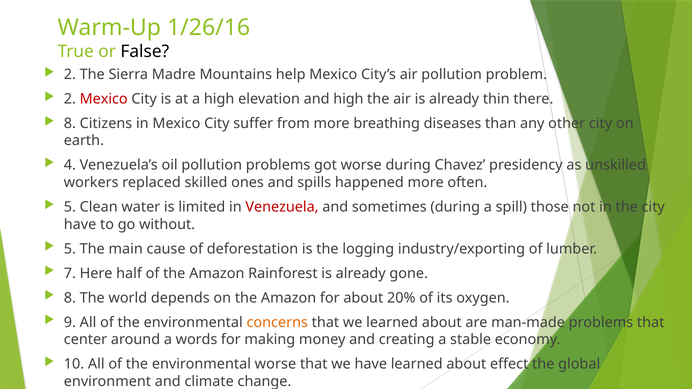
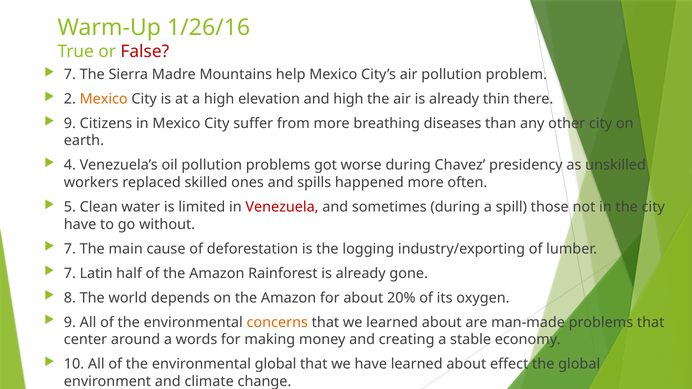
False colour: black -> red (145, 52)
2: 2 -> 7 (70, 74)
Mexico colour: red -> orange (104, 99)
8: 8 -> 9 (70, 123)
5: 5 -> 7 (70, 249)
Here: Here -> Latin (96, 273)
environmental worse: worse -> global (276, 364)
